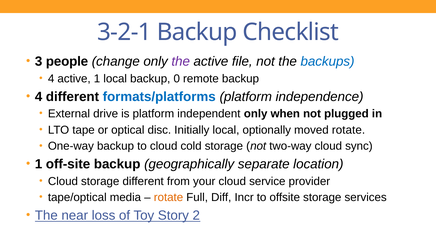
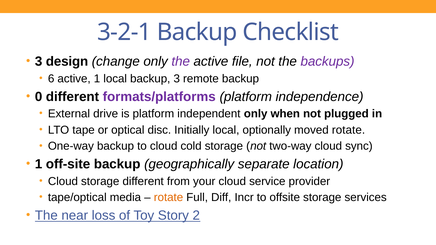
people: people -> design (67, 62)
backups colour: blue -> purple (328, 62)
4: 4 -> 6 (51, 79)
backup 0: 0 -> 3 (177, 79)
4: 4 -> 0 (39, 97)
formats/platforms colour: blue -> purple (159, 97)
